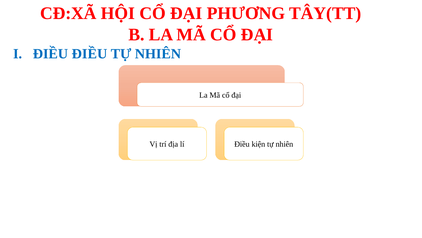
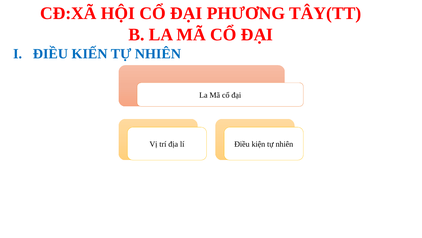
ĐIỀU ĐIỀU: ĐIỀU -> KIẾN (90, 54)
